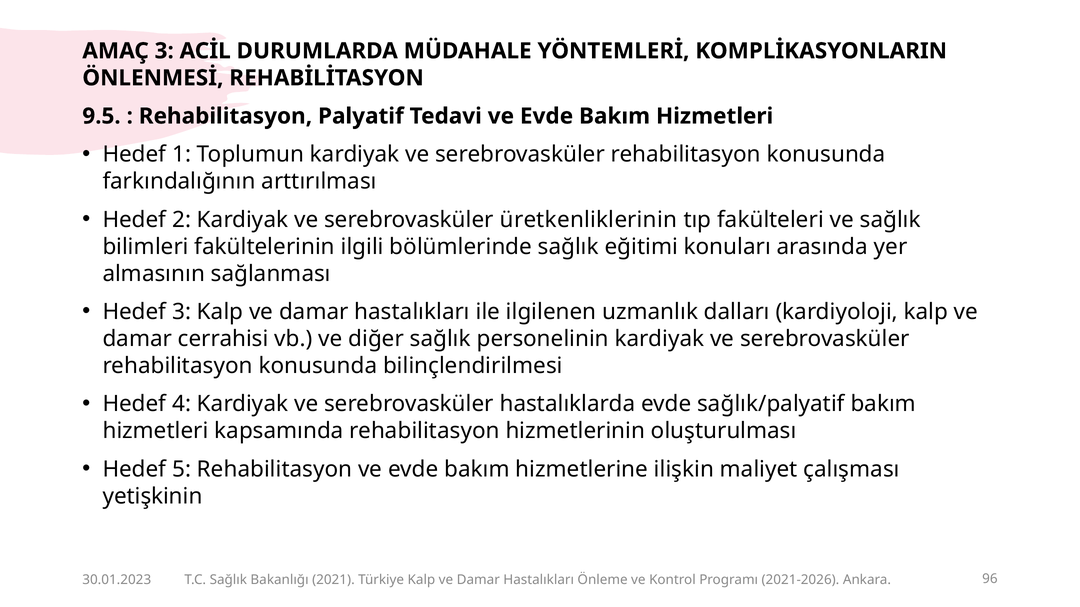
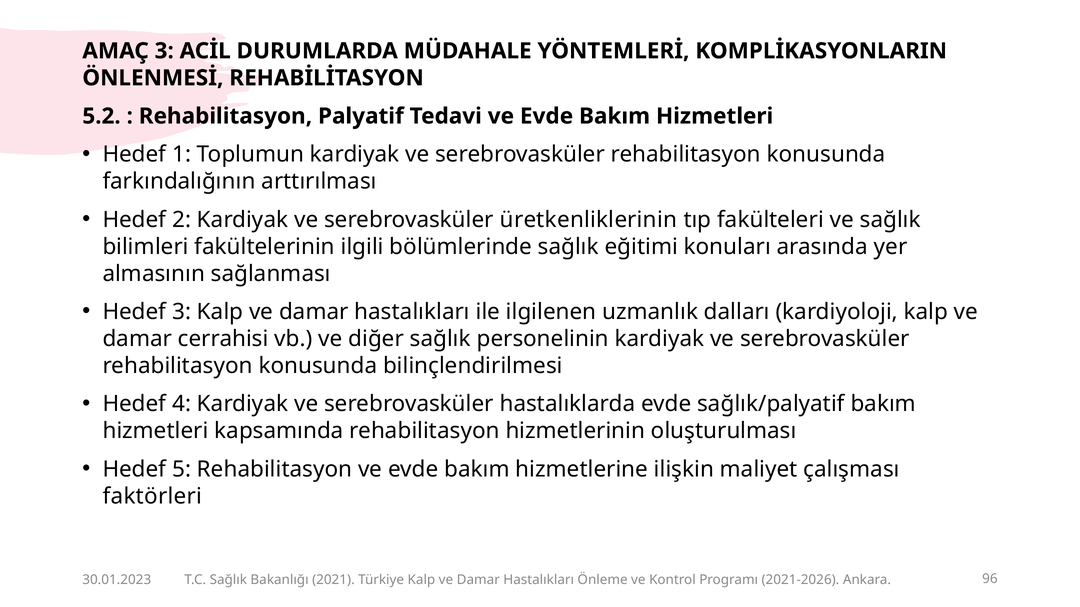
9.5: 9.5 -> 5.2 (102, 116)
yetişkinin: yetişkinin -> faktörleri (152, 497)
